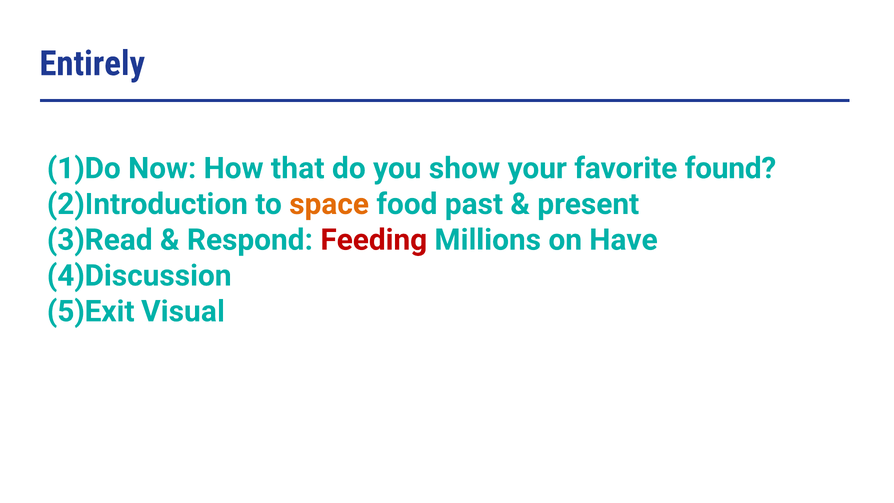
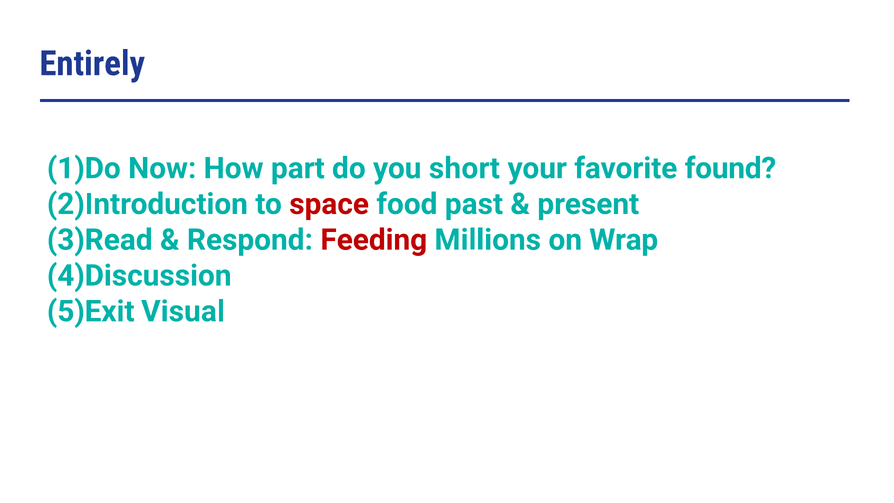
that: that -> part (298, 168)
show: show -> short (464, 168)
space colour: orange -> red (329, 204)
Have: Have -> Wrap (624, 240)
